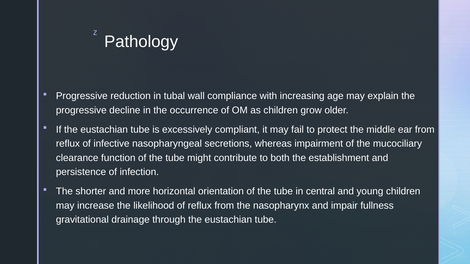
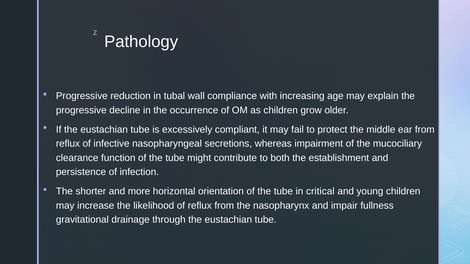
central: central -> critical (320, 192)
